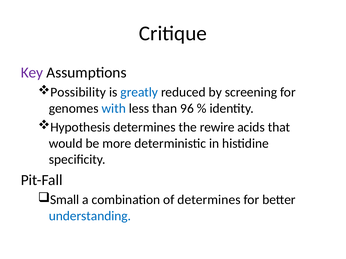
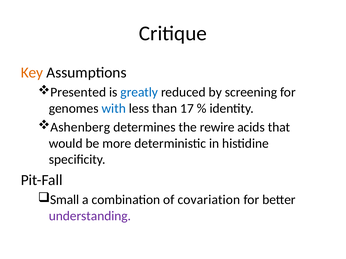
Key colour: purple -> orange (32, 73)
Possibility: Possibility -> Presented (78, 92)
96: 96 -> 17 (187, 109)
Hypothesis: Hypothesis -> Ashenberg (80, 127)
of determines: determines -> covariation (209, 200)
understanding colour: blue -> purple (90, 216)
